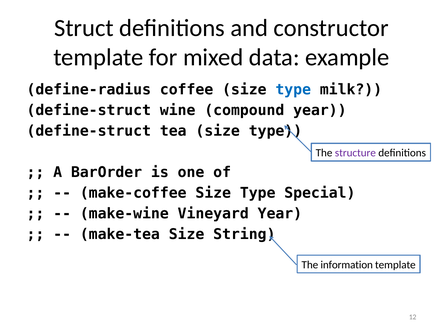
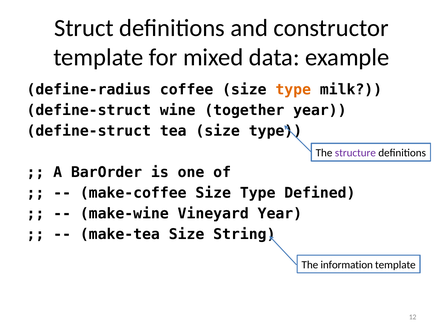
type colour: blue -> orange (293, 90)
compound: compound -> together (244, 110)
Special: Special -> Defined (320, 193)
